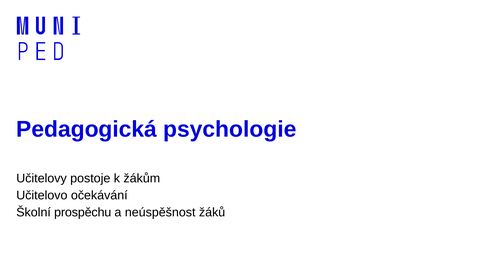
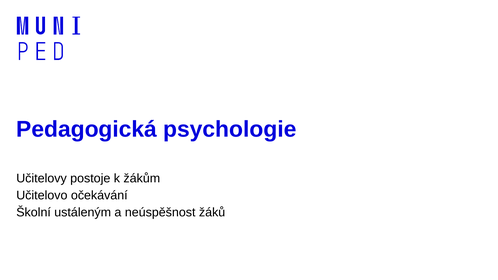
prospěchu: prospěchu -> ustáleným (83, 213)
